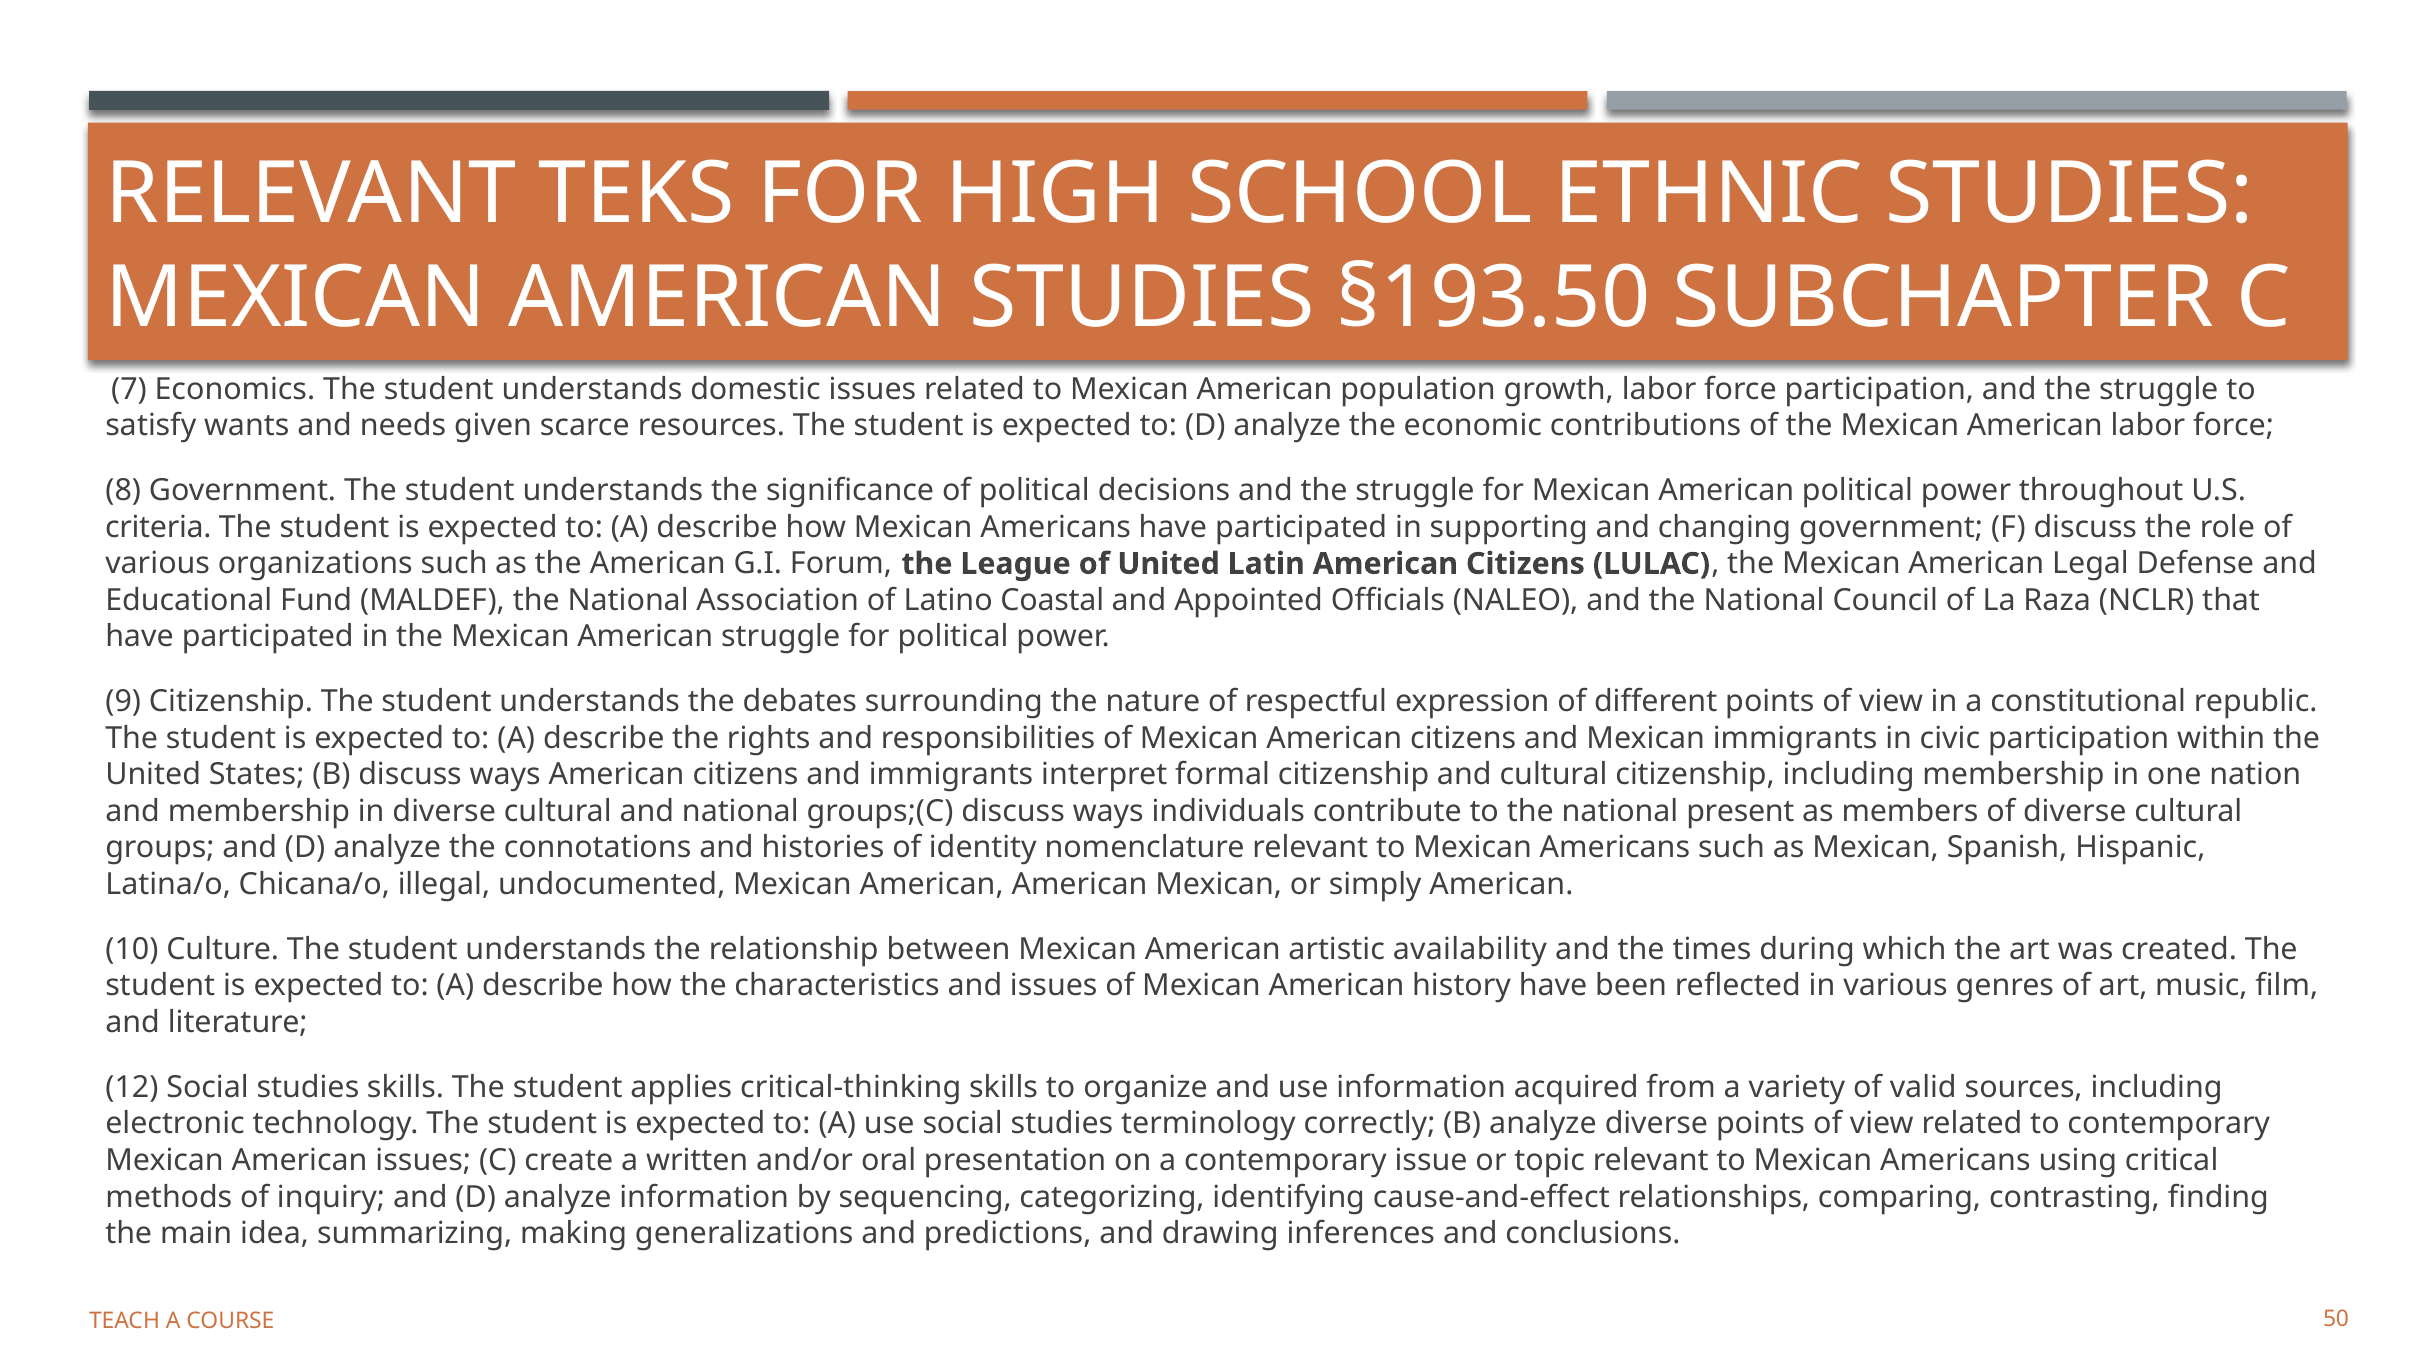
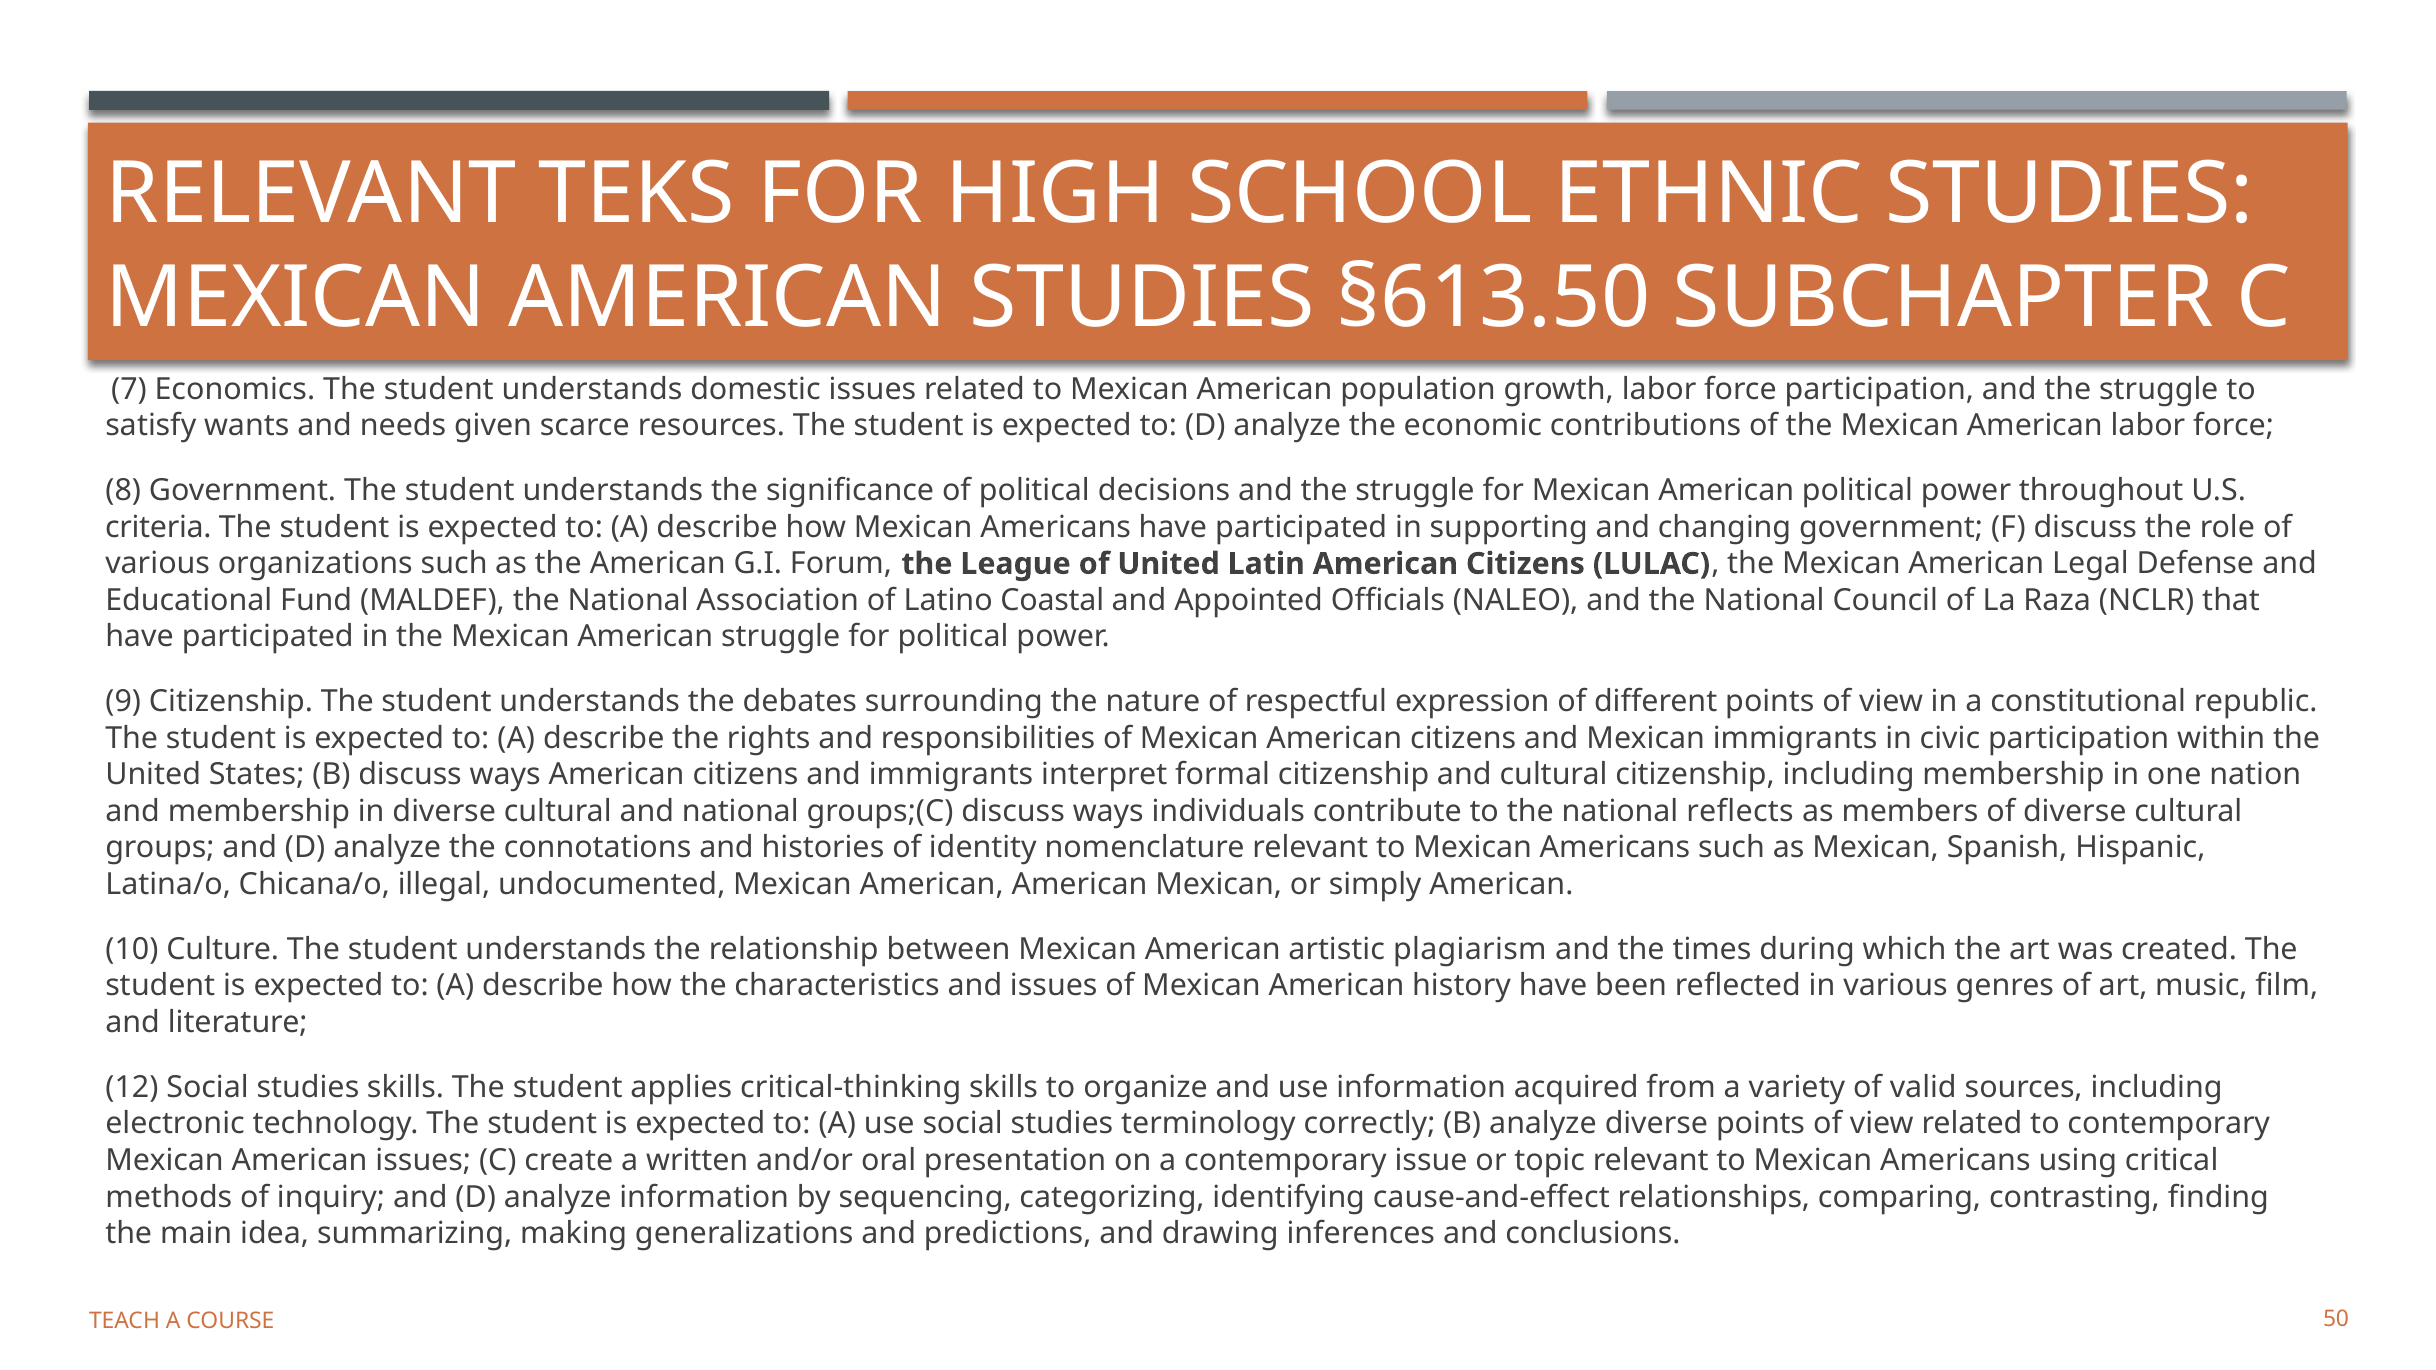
§193.50: §193.50 -> §613.50 (1494, 298)
present: present -> reflects (1740, 812)
availability: availability -> plagiarism (1470, 950)
